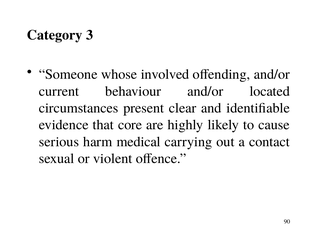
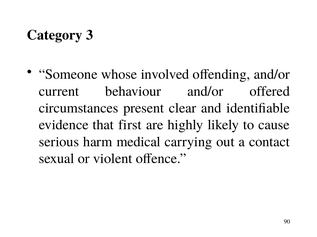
located: located -> offered (270, 91)
core: core -> first (130, 125)
